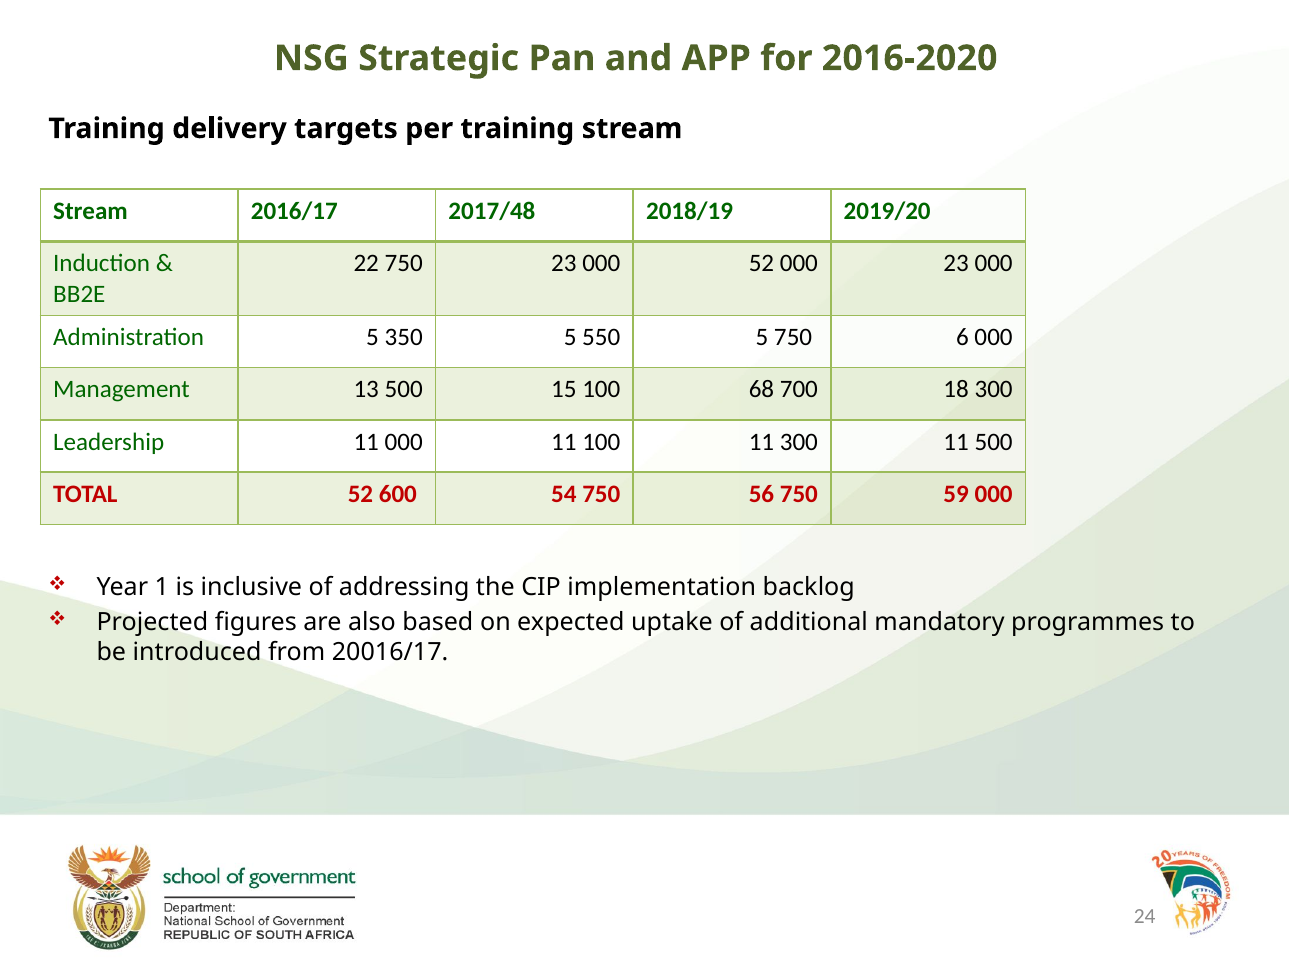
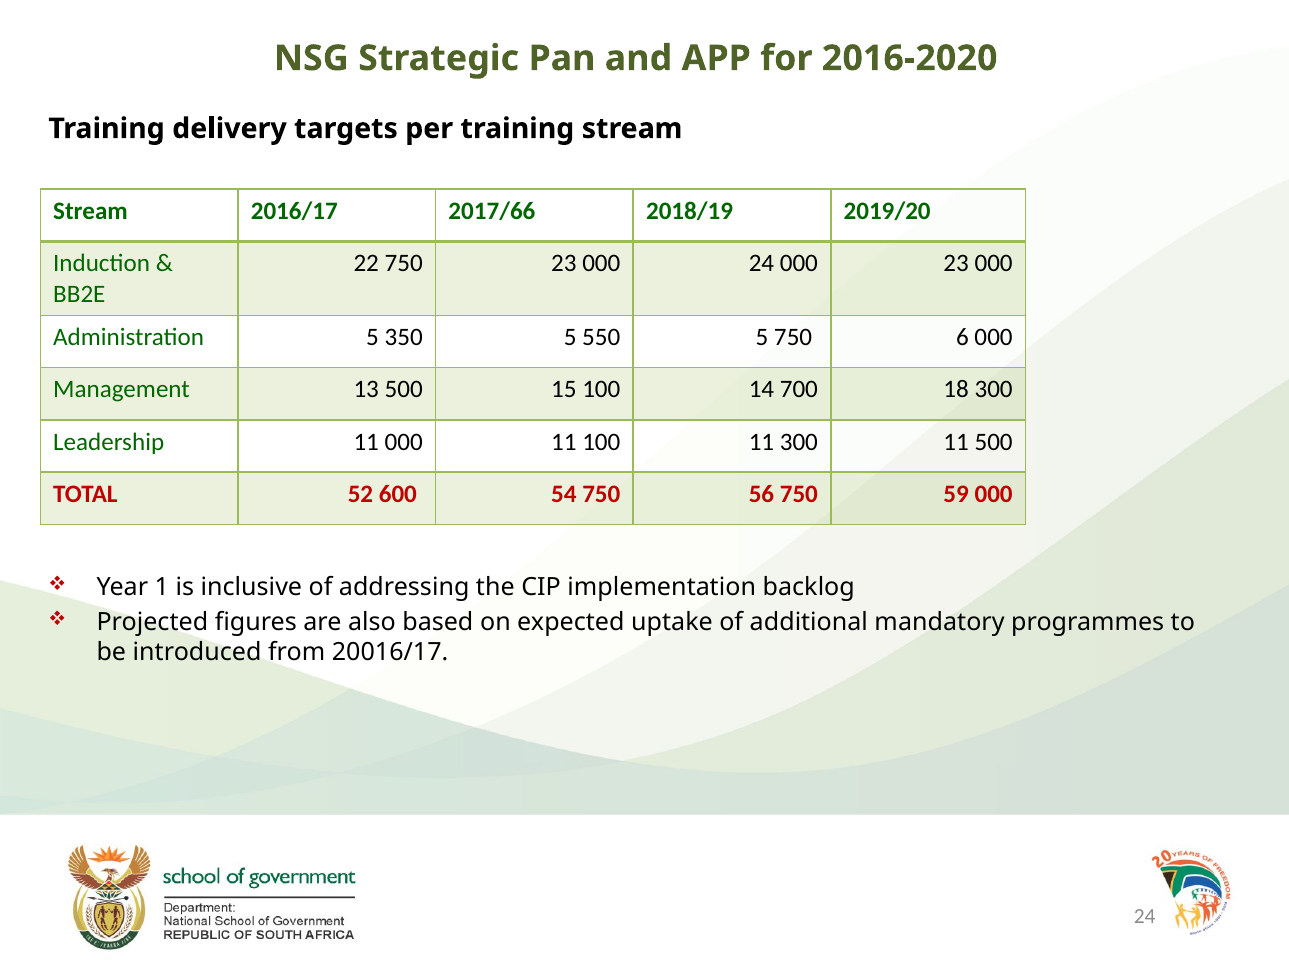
2017/48: 2017/48 -> 2017/66 (492, 211)
000 52: 52 -> 24 (761, 263)
68: 68 -> 14 (761, 389)
